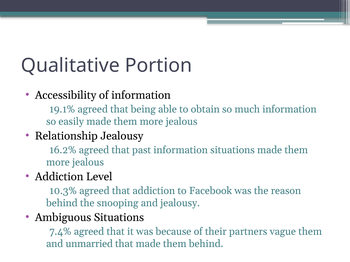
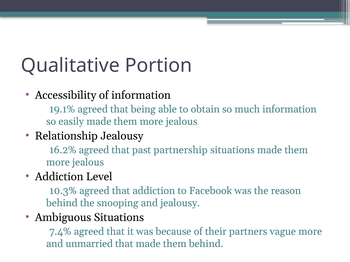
past information: information -> partnership (181, 150)
vague them: them -> more (310, 232)
